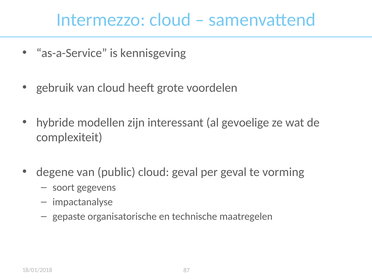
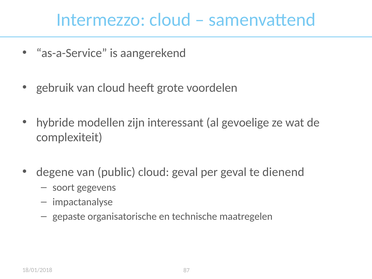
kennisgeving: kennisgeving -> aangerekend (153, 53)
vorming: vorming -> dienend (283, 172)
